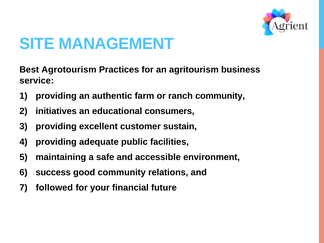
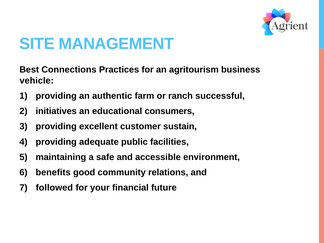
Agrotourism: Agrotourism -> Connections (69, 70)
service: service -> vehicle (37, 81)
ranch community: community -> successful (220, 96)
success: success -> benefits (53, 172)
